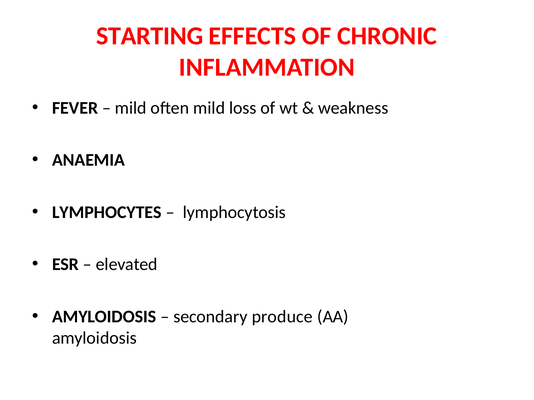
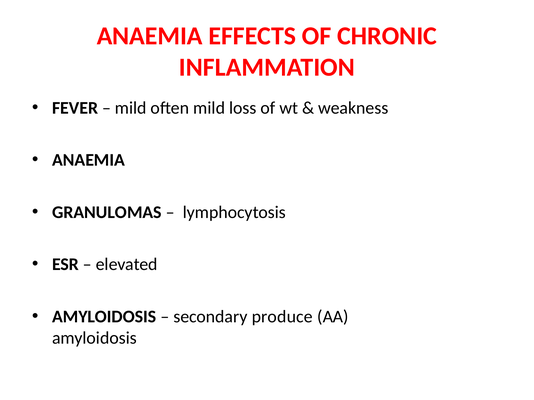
STARTING: STARTING -> ANAEMIA (150, 36)
LYMPHOCYTES: LYMPHOCYTES -> GRANULOMAS (107, 212)
